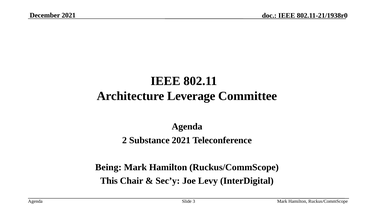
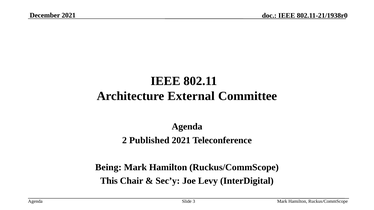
Leverage: Leverage -> External (191, 96)
Substance: Substance -> Published (149, 140)
